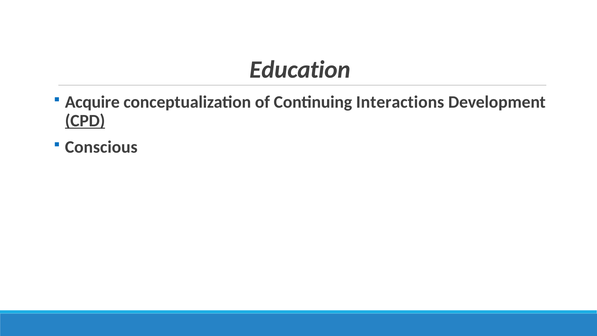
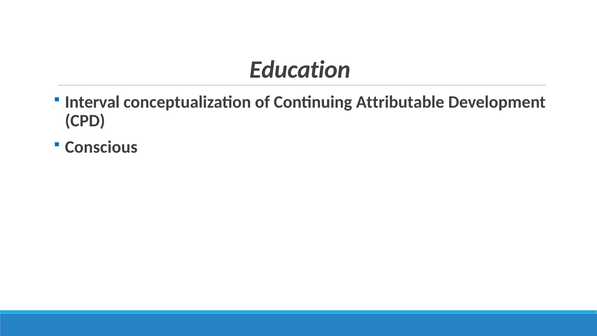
Acquire: Acquire -> Interval (92, 102)
Interactions: Interactions -> Attributable (400, 102)
CPD underline: present -> none (85, 121)
